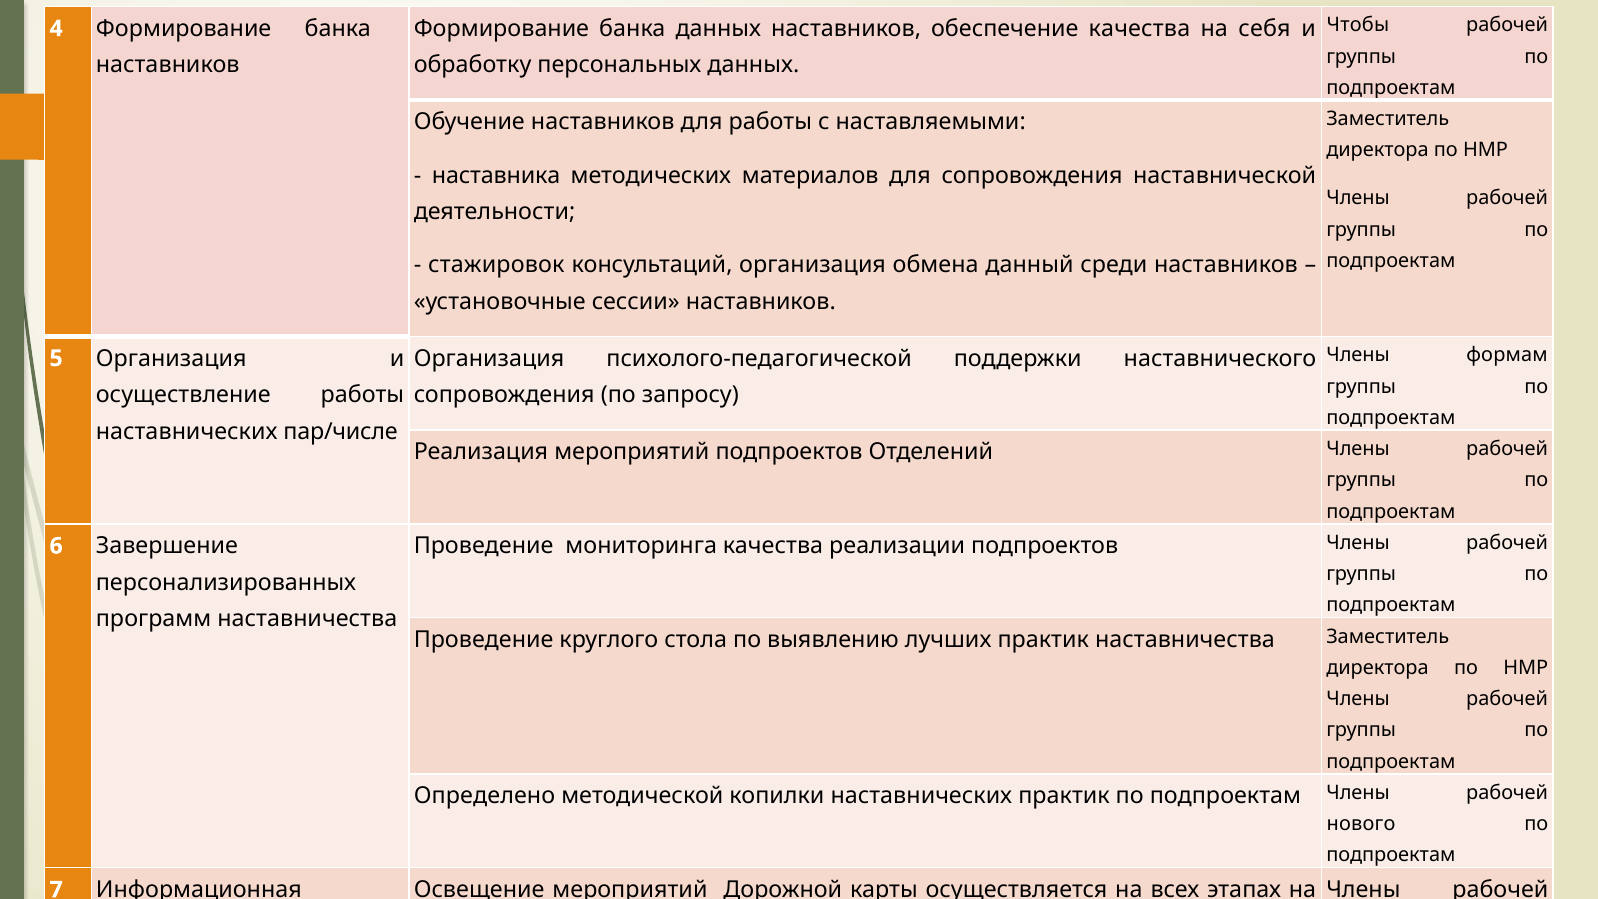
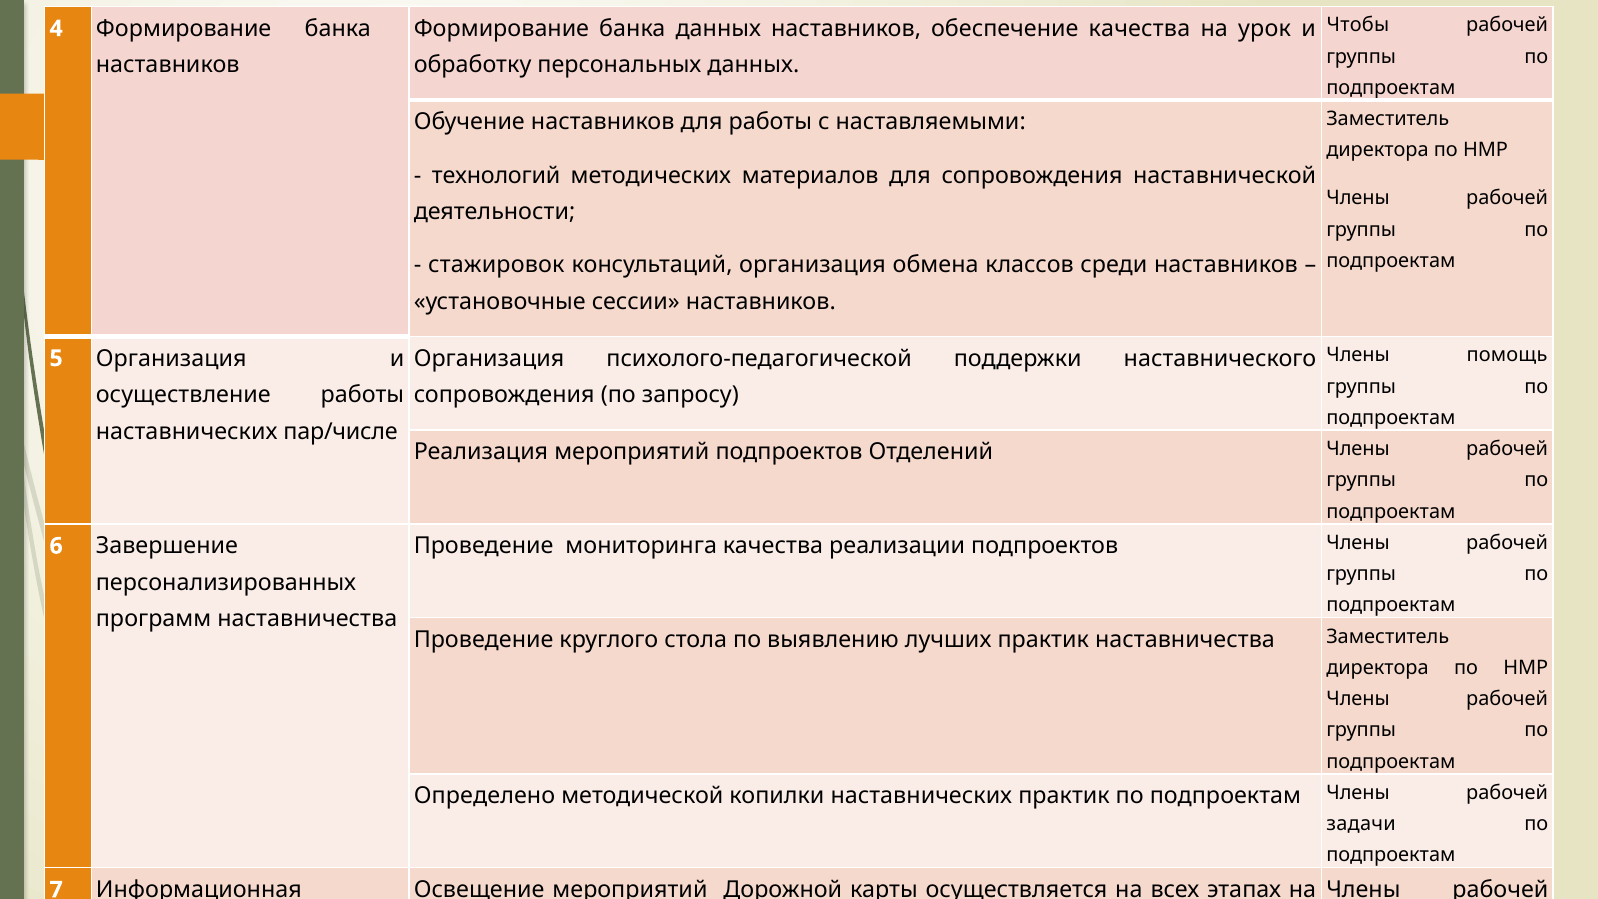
себя: себя -> урок (1264, 28)
наставника: наставника -> технологий (496, 175)
данный: данный -> классов (1030, 265)
формам: формам -> помощь (1507, 355)
нового: нового -> задачи (1361, 824)
